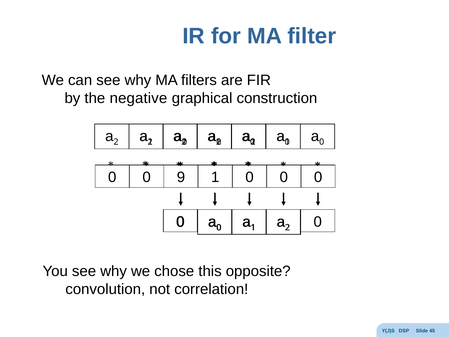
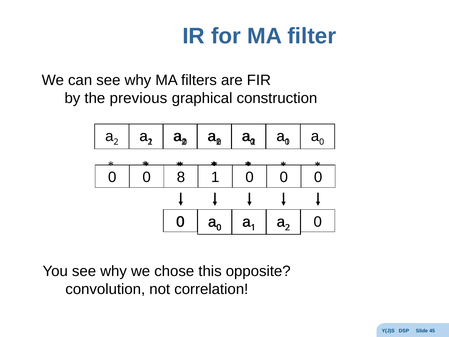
negative: negative -> previous (138, 98)
9: 9 -> 8 (181, 177)
